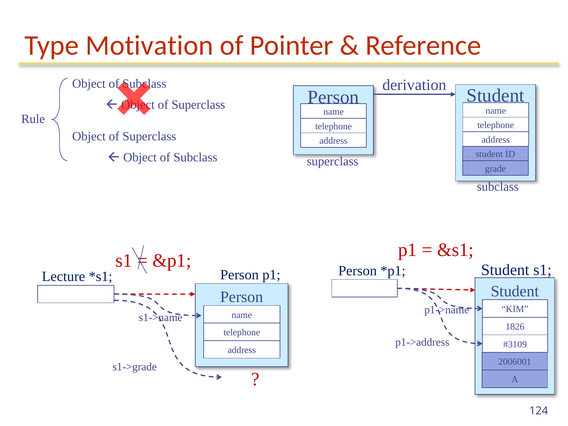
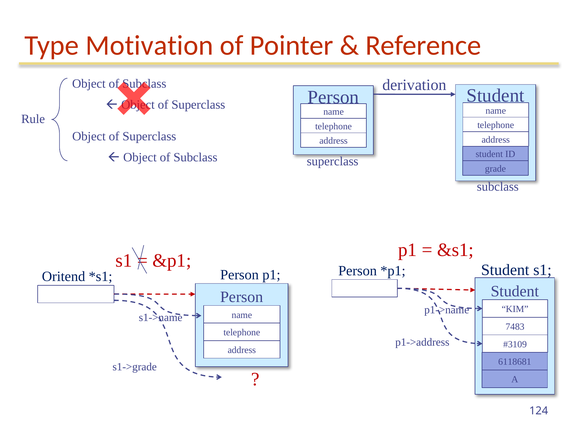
Lecture: Lecture -> Oritend (64, 276)
1826: 1826 -> 7483 (515, 327)
2006001: 2006001 -> 6118681 (515, 362)
